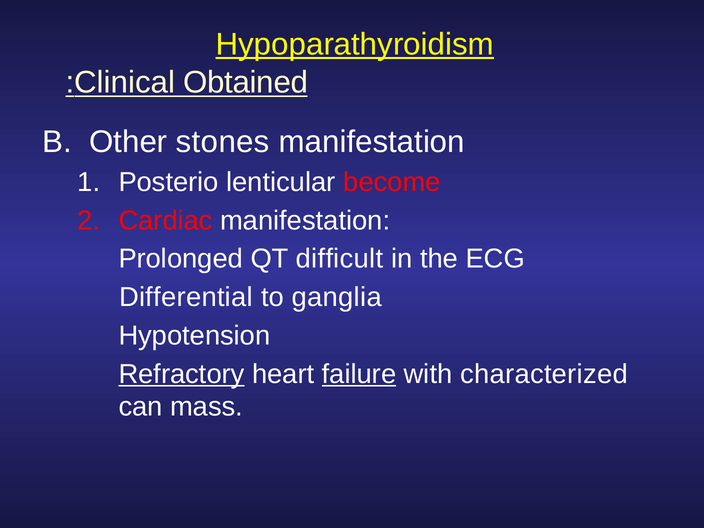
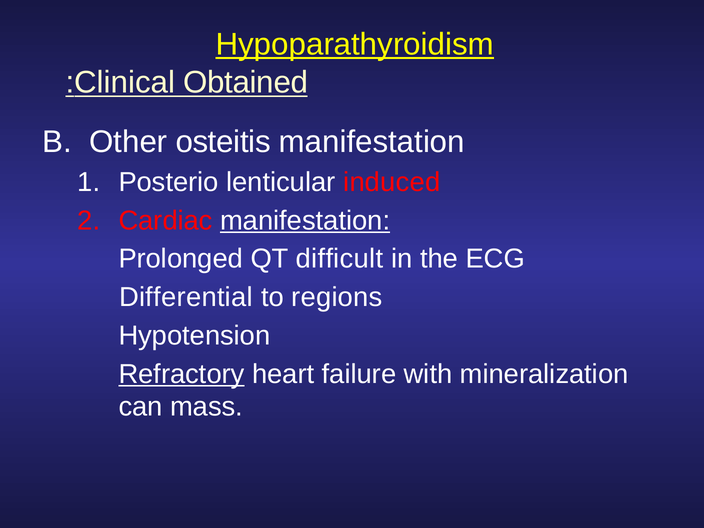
stones: stones -> osteitis (223, 142)
become: become -> induced (392, 182)
manifestation underline: none -> present (305, 221)
ganglia: ganglia -> regions (337, 297)
failure underline: present -> none (359, 374)
characterized: characterized -> mineralization (544, 374)
